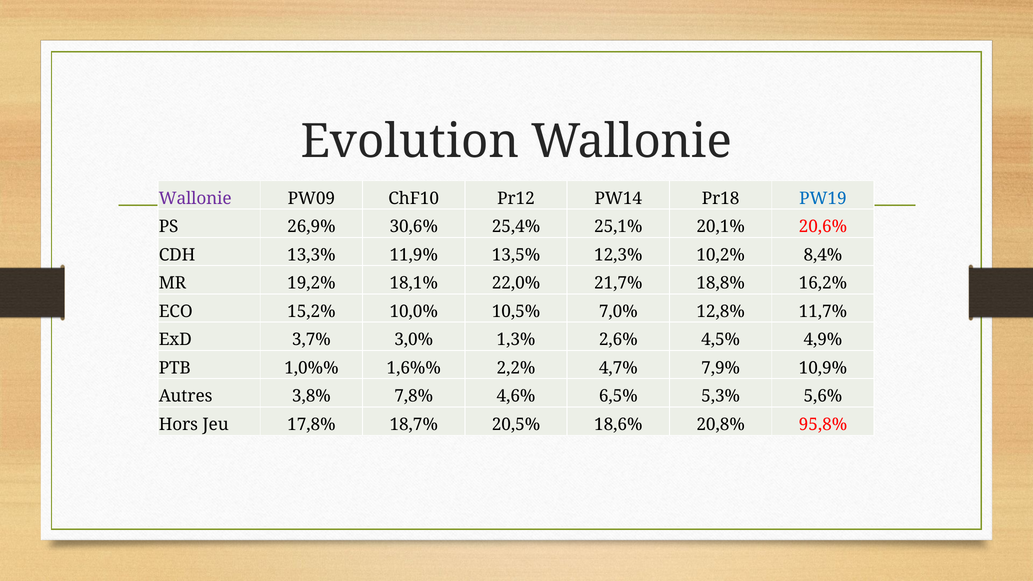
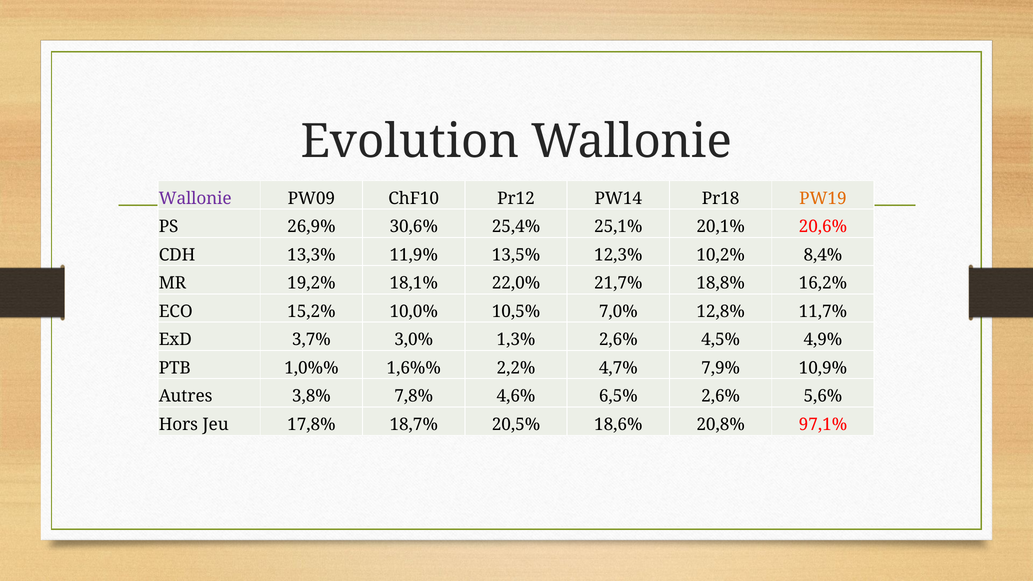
PW19 colour: blue -> orange (823, 198)
6,5% 5,3%: 5,3% -> 2,6% (721, 396)
95,8%: 95,8% -> 97,1% (823, 425)
